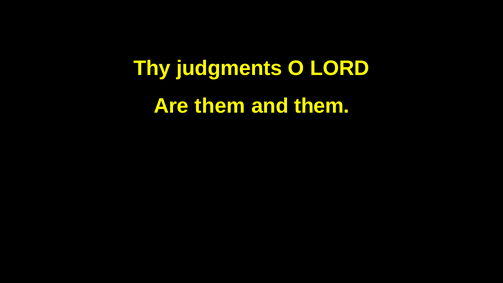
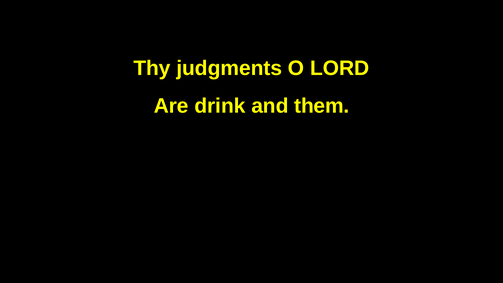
Are them: them -> drink (220, 106)
